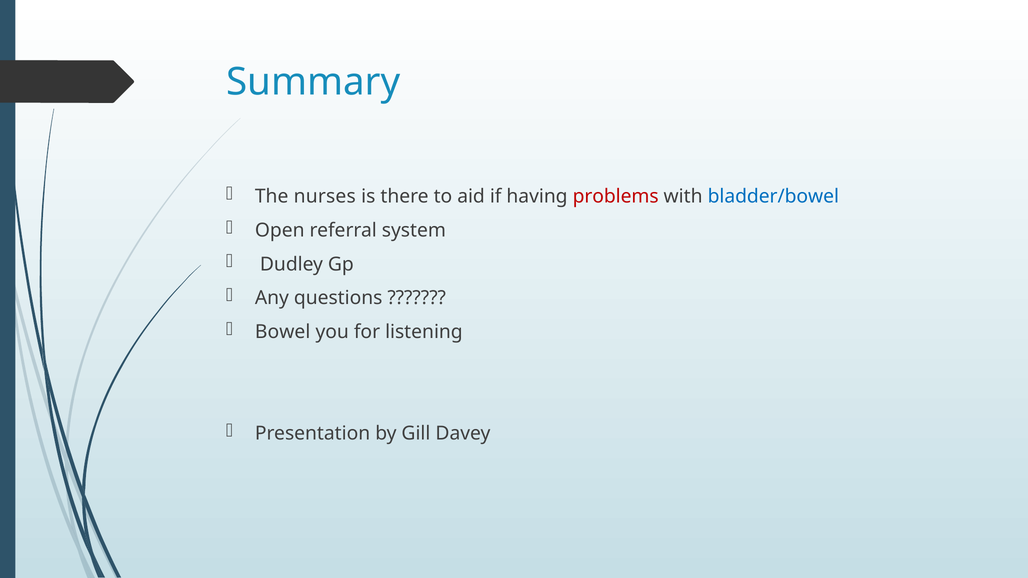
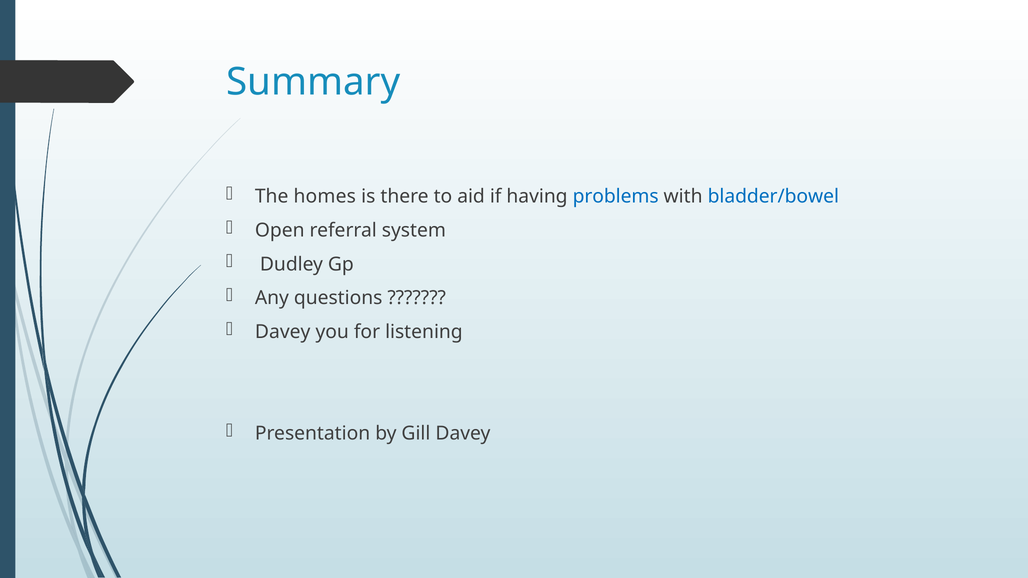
nurses: nurses -> homes (325, 197)
problems colour: red -> blue (616, 197)
Bowel: Bowel -> Davey (283, 332)
